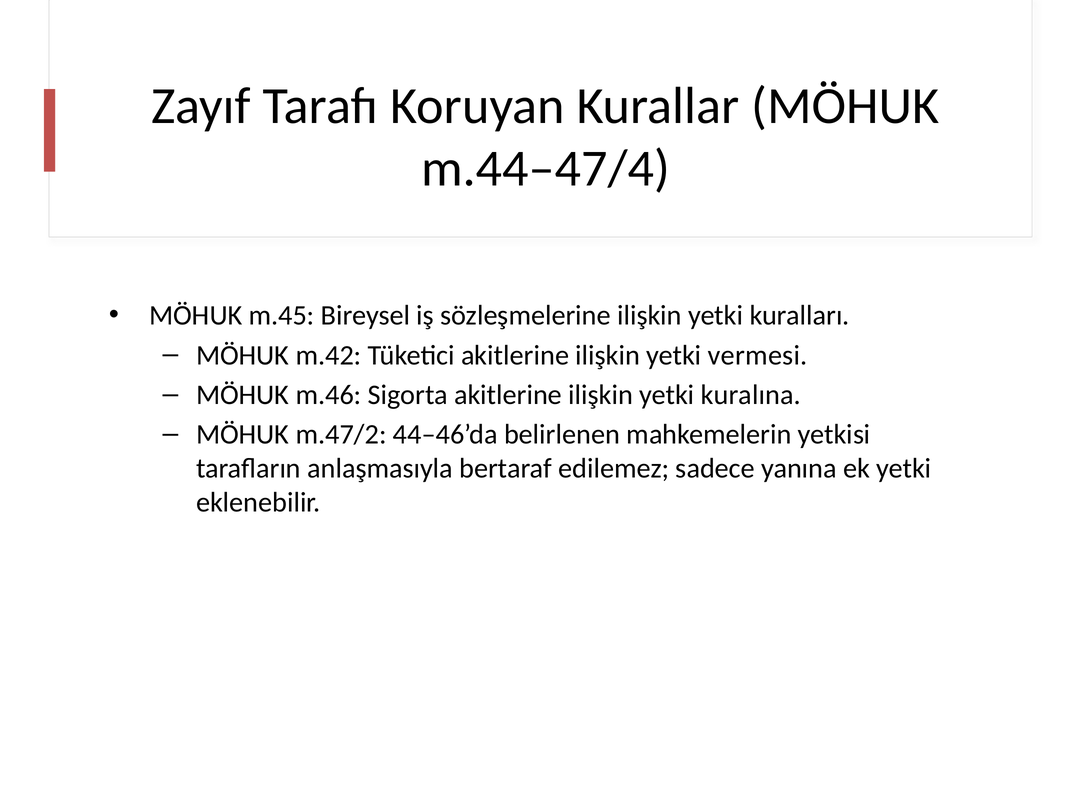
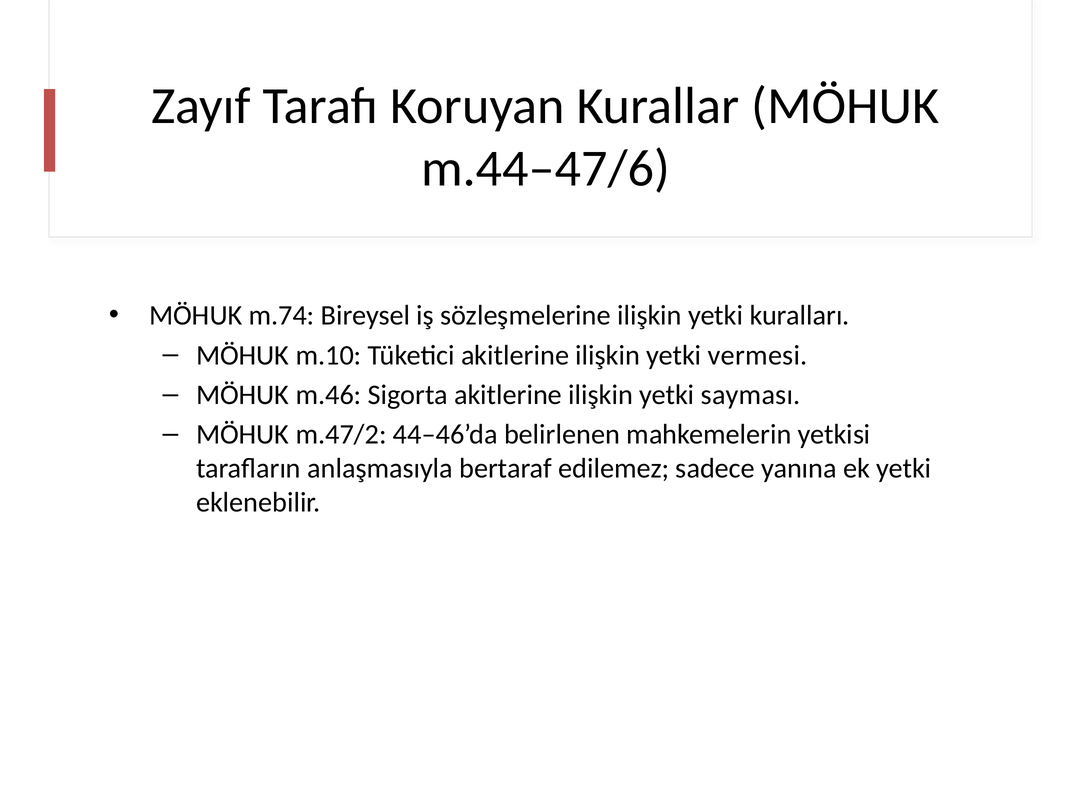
m.44–47/4: m.44–47/4 -> m.44–47/6 (545, 169)
m.45: m.45 -> m.74 (282, 316)
m.42: m.42 -> m.10 (328, 355)
kuralına: kuralına -> sayması (751, 395)
